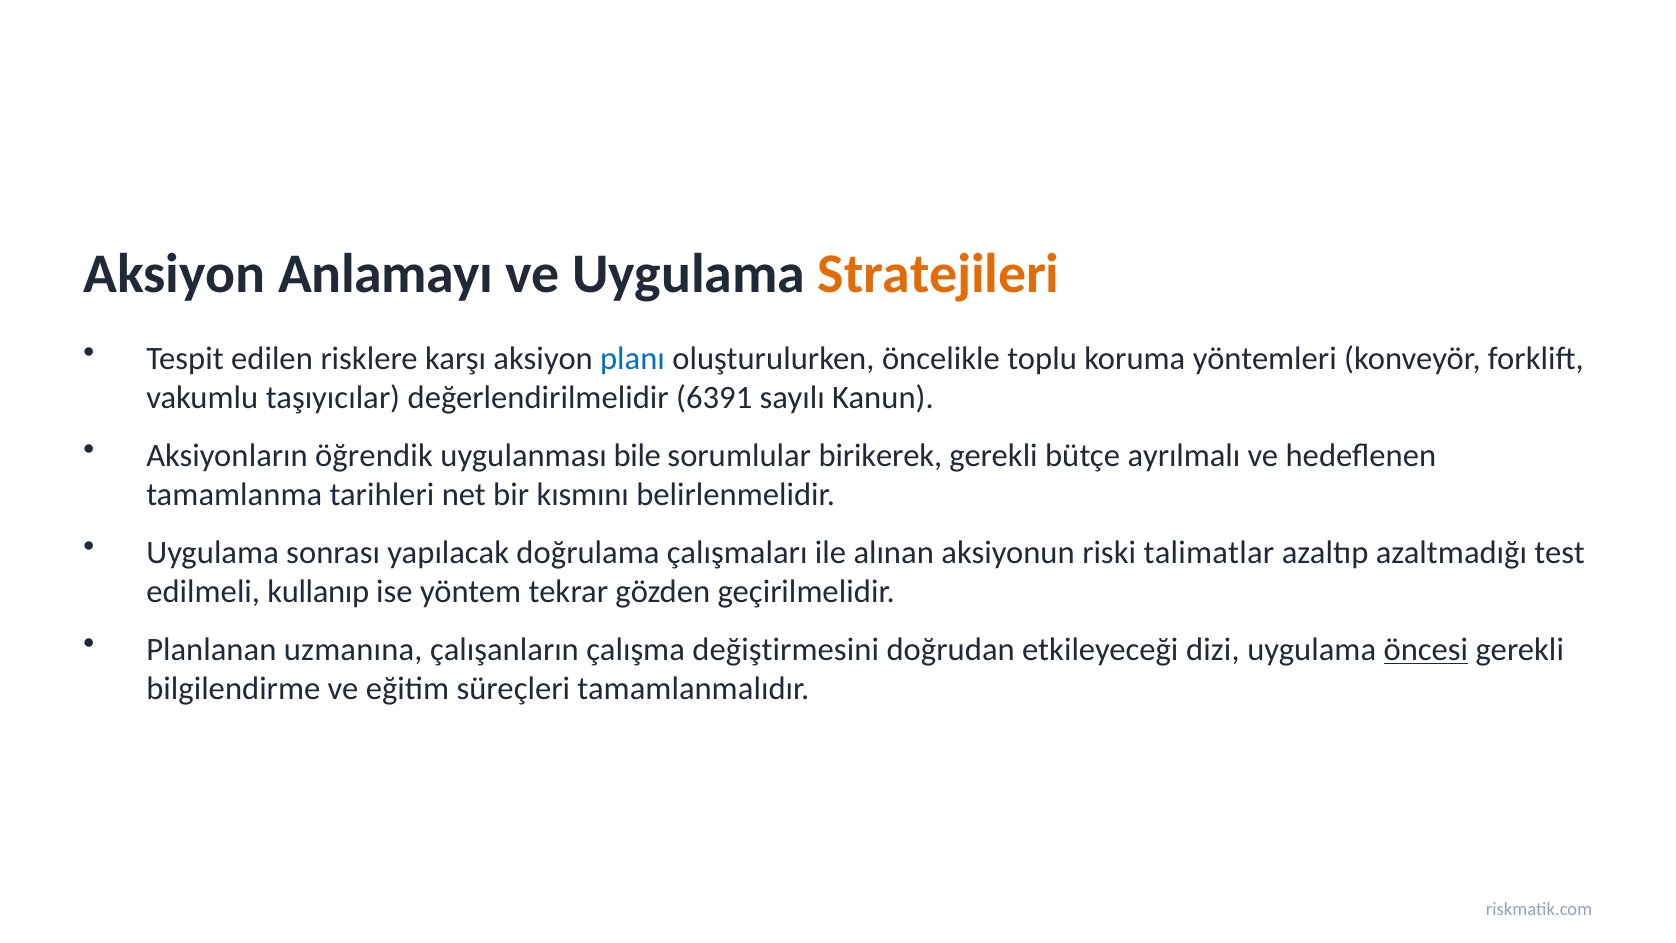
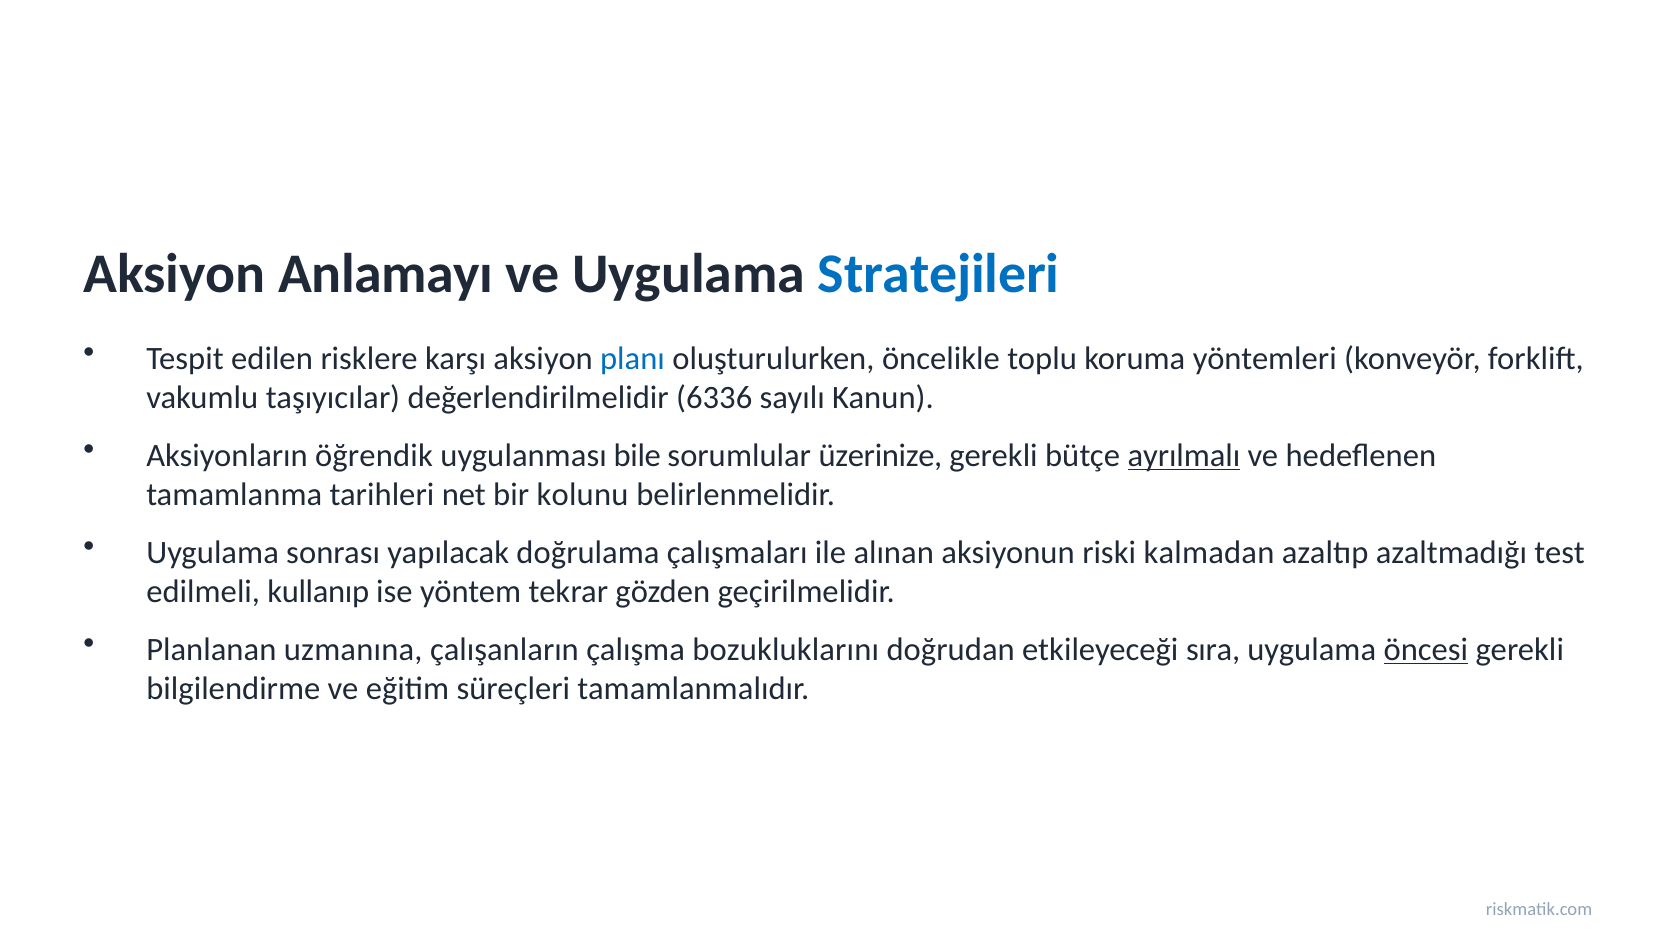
Stratejileri colour: orange -> blue (939, 274)
6391: 6391 -> 6336 (714, 398)
birikerek: birikerek -> üzerinize (880, 455)
ayrılmalı underline: none -> present (1184, 455)
kısmını: kısmını -> kolunu (583, 495)
talimatlar: talimatlar -> kalmadan (1209, 552)
değiştirmesini: değiştirmesini -> bozukluklarını (786, 649)
dizi: dizi -> sıra (1213, 649)
